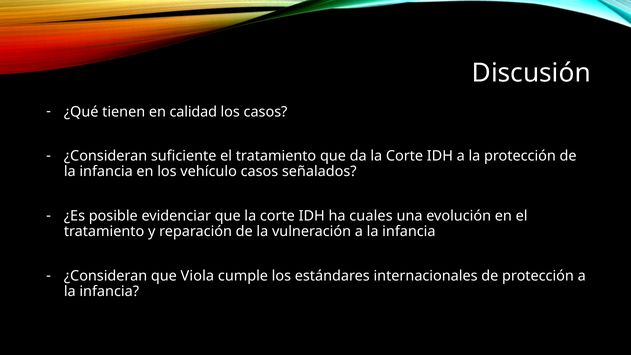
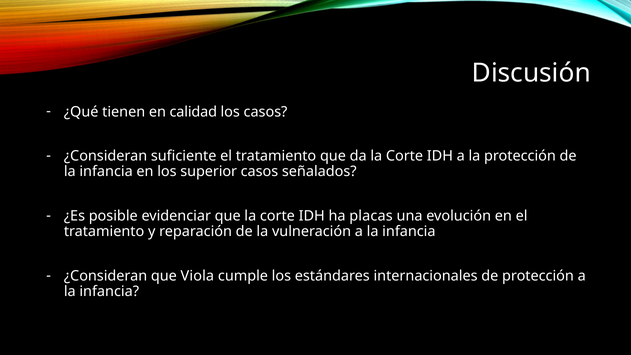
vehículo: vehículo -> superior (209, 172)
cuales: cuales -> placas (371, 216)
